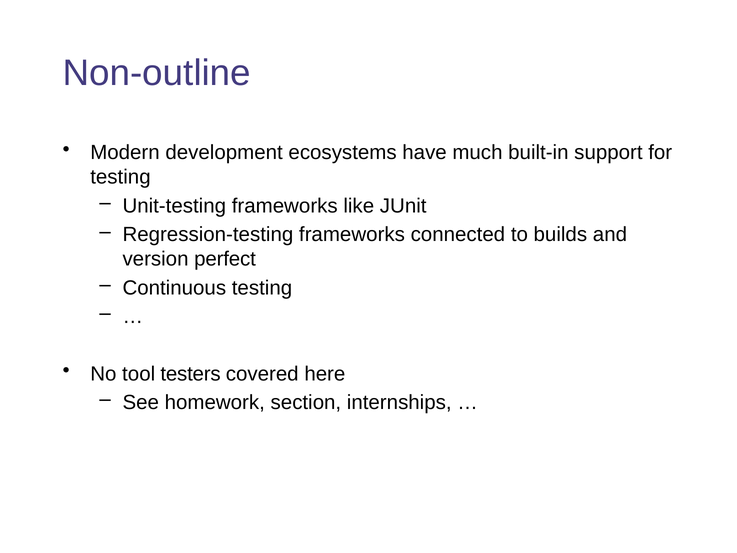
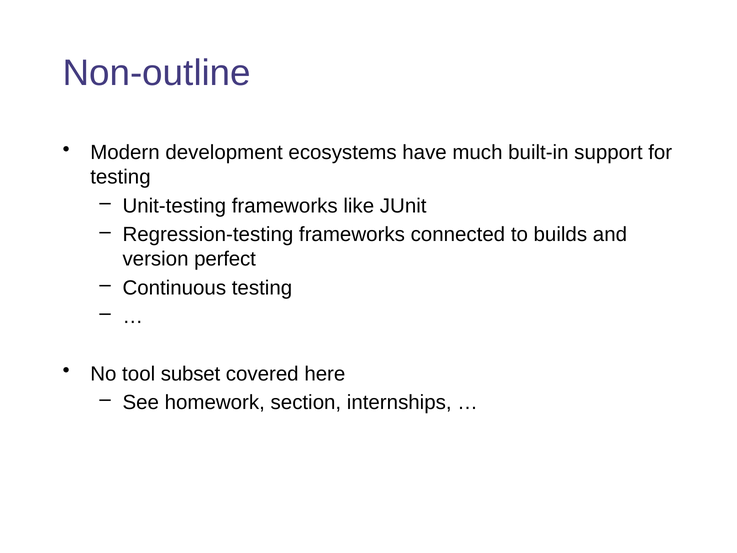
testers: testers -> subset (191, 374)
